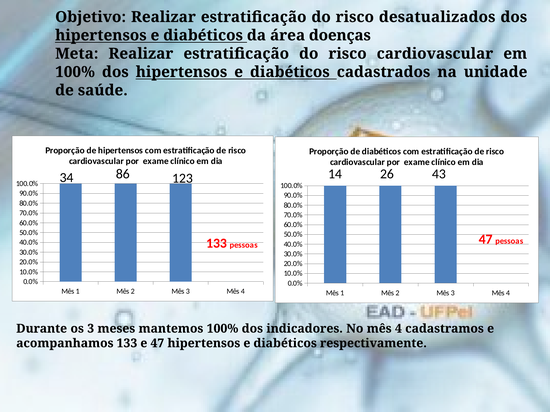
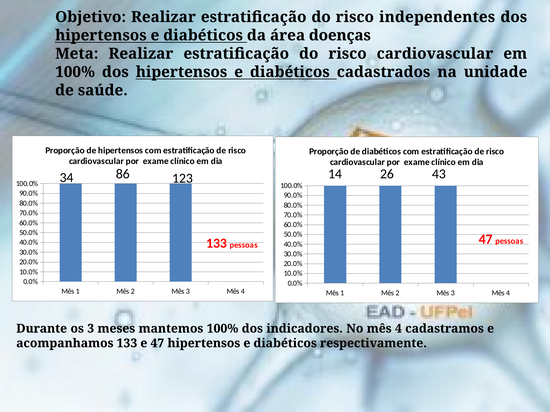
desatualizados: desatualizados -> independentes (437, 17)
